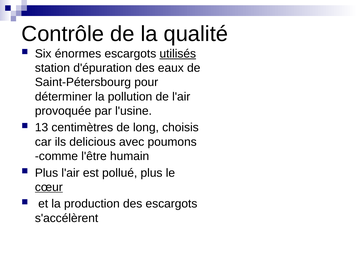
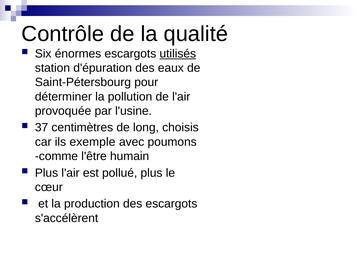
13: 13 -> 37 (42, 128)
delicious: delicious -> exemple (92, 142)
cœur underline: present -> none (49, 187)
